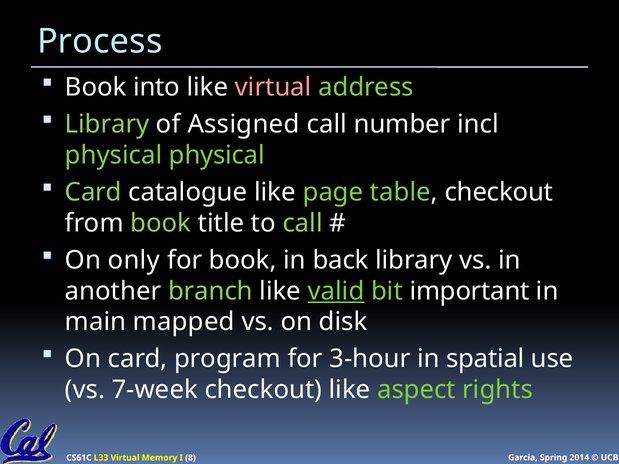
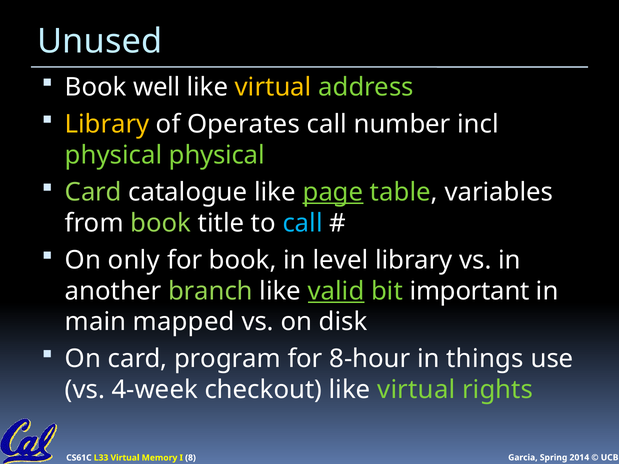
Process: Process -> Unused (100, 42)
into: into -> well (157, 87)
virtual colour: pink -> yellow (273, 87)
Library colour: light green -> yellow (107, 124)
Assigned: Assigned -> Operates (244, 124)
page underline: none -> present (333, 192)
table checkout: checkout -> variables (499, 192)
call colour: light green -> light blue (303, 223)
back: back -> level (340, 260)
3-hour: 3-hour -> 8-hour (370, 359)
spatial: spatial -> things (485, 359)
7-week: 7-week -> 4-week (155, 390)
checkout like aspect: aspect -> virtual (416, 390)
